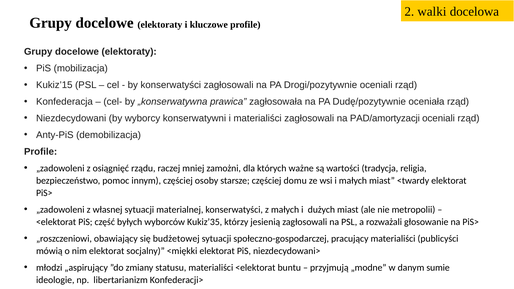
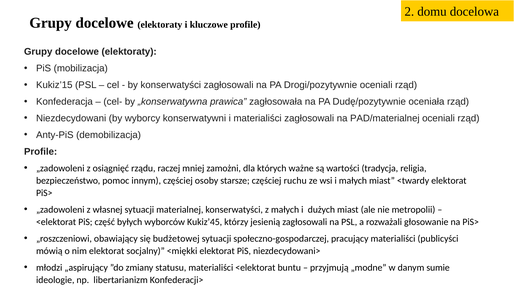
walki: walki -> domu (432, 12)
PAD/amortyzacji: PAD/amortyzacji -> PAD/materialnej (385, 118)
domu: domu -> ruchu (295, 181)
Kukiz’35: Kukiz’35 -> Kukiz’45 (205, 222)
